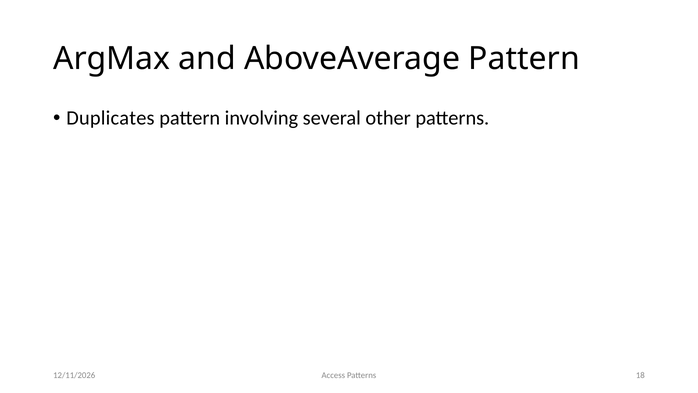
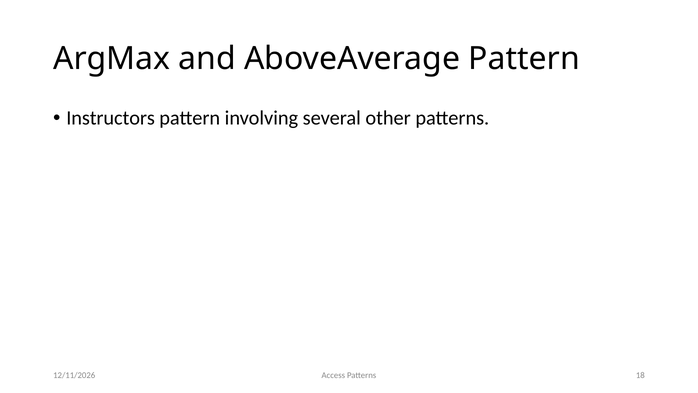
Duplicates: Duplicates -> Instructors (111, 118)
